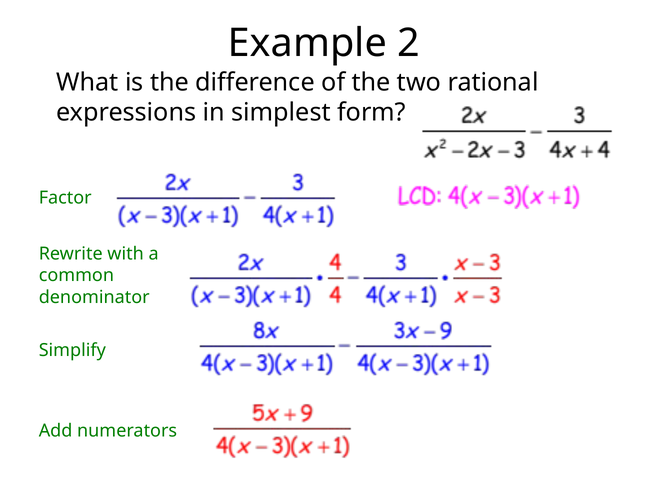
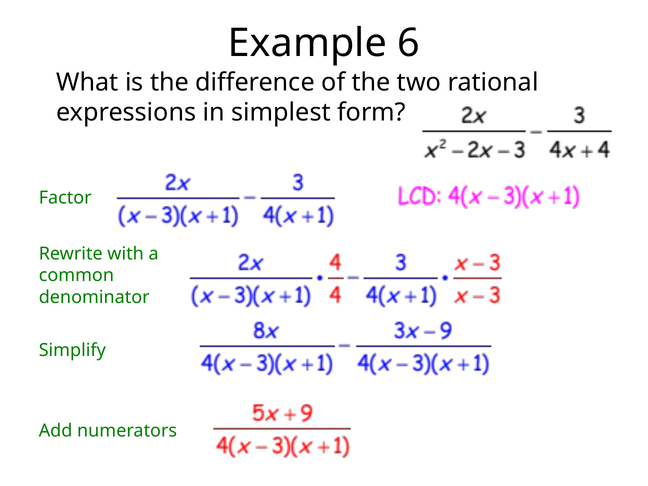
2: 2 -> 6 (409, 43)
